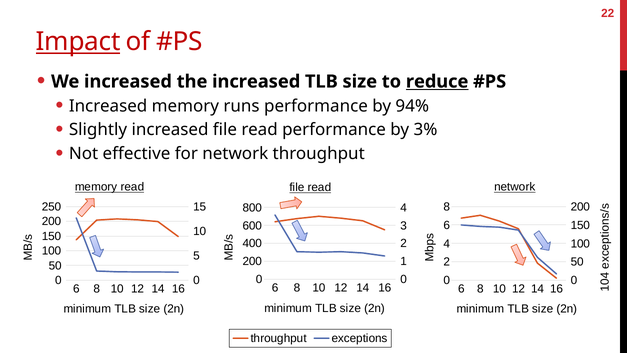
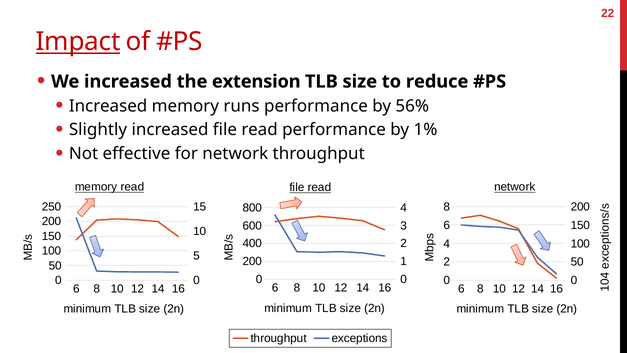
the increased: increased -> extension (256, 81)
reduce underline: present -> none (437, 81)
94%: 94% -> 56% (412, 106)
3%: 3% -> 1% (425, 130)
